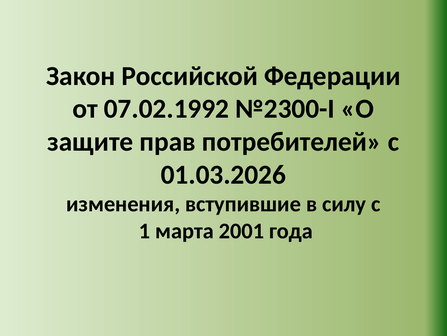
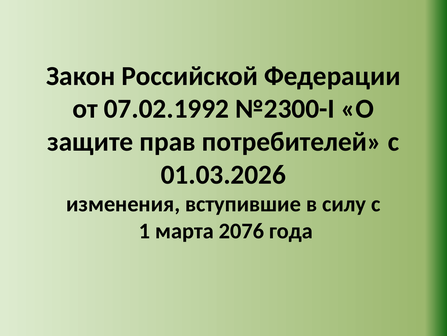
2001: 2001 -> 2076 (242, 231)
